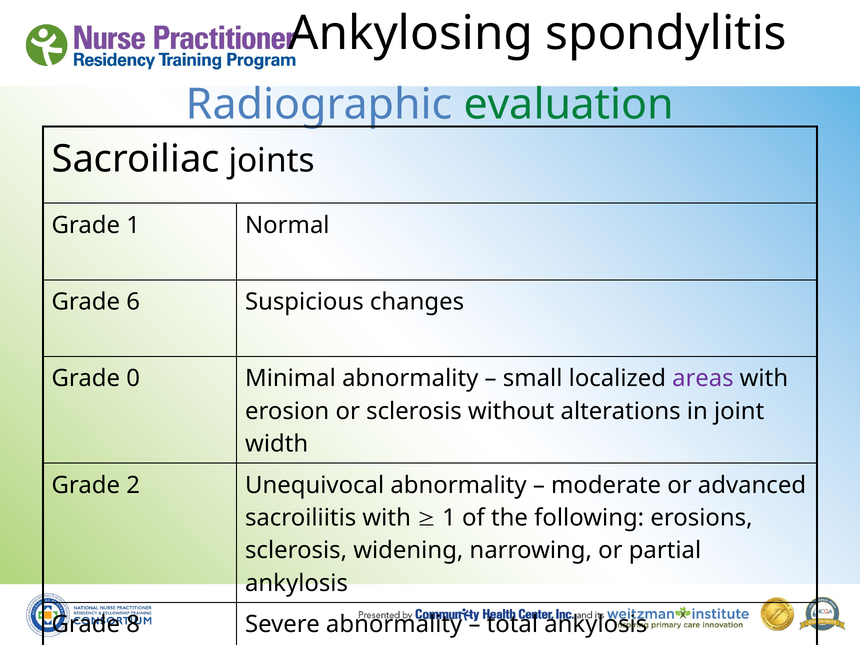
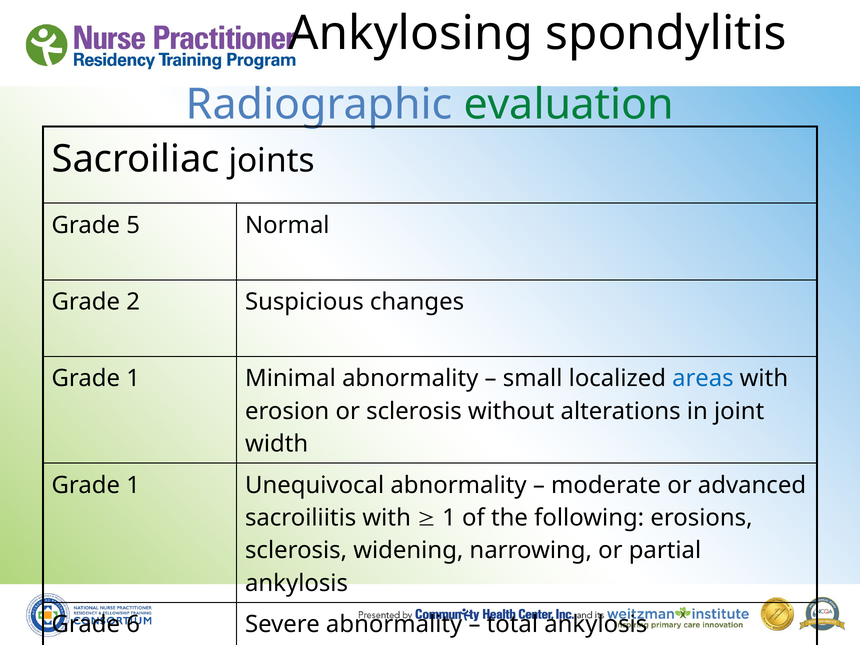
Grade 1: 1 -> 5 (133, 225)
6: 6 -> 2 (133, 302)
0: 0 -> 1 (133, 379)
areas colour: purple -> blue (703, 379)
2: 2 -> 1 (133, 485)
8: 8 -> 6 (133, 625)
